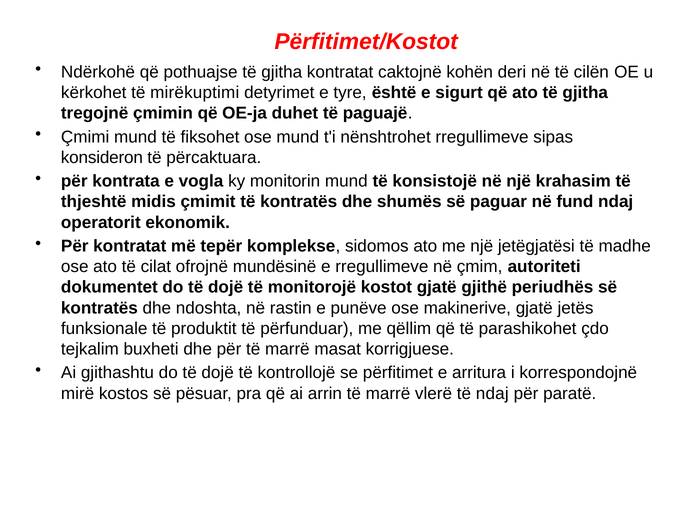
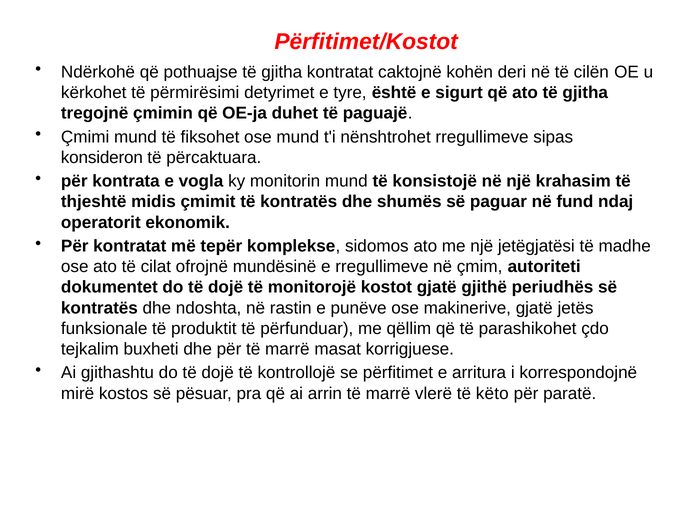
mirëkuptimi: mirëkuptimi -> përmirësimi (195, 92)
të ndaj: ndaj -> këto (492, 393)
